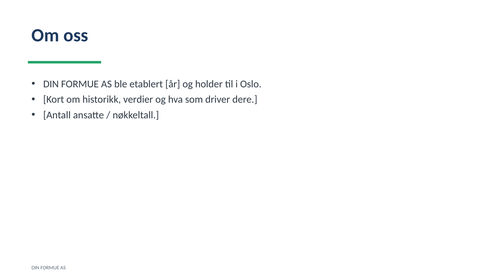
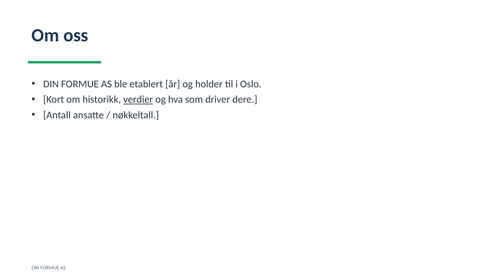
verdier underline: none -> present (138, 100)
